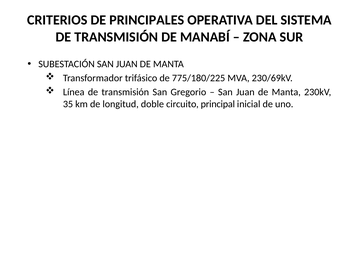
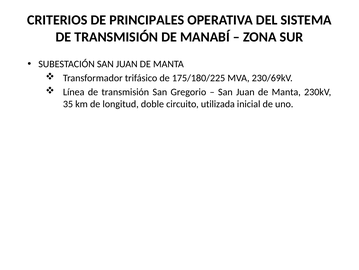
775/180/225: 775/180/225 -> 175/180/225 (199, 78)
principal: principal -> utilizada (218, 104)
